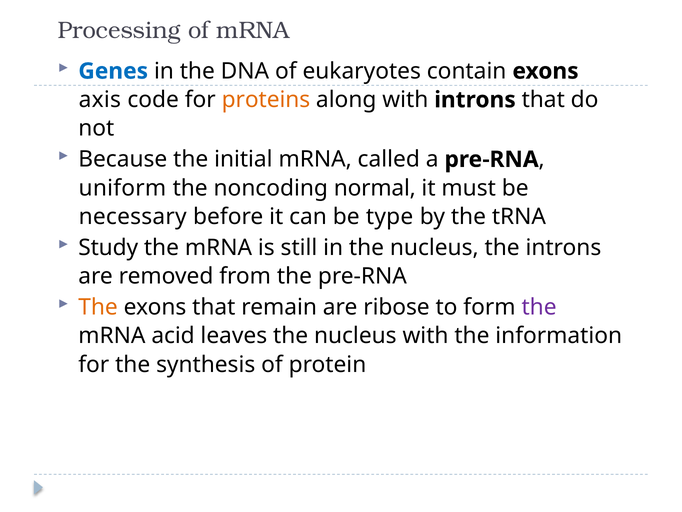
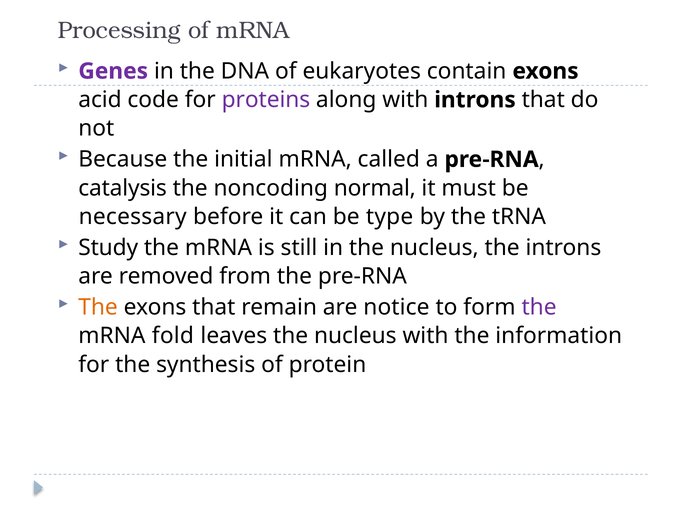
Genes colour: blue -> purple (113, 71)
axis: axis -> acid (100, 100)
proteins colour: orange -> purple (266, 100)
uniform: uniform -> catalysis (123, 188)
ribose: ribose -> notice (396, 307)
acid: acid -> fold (173, 336)
